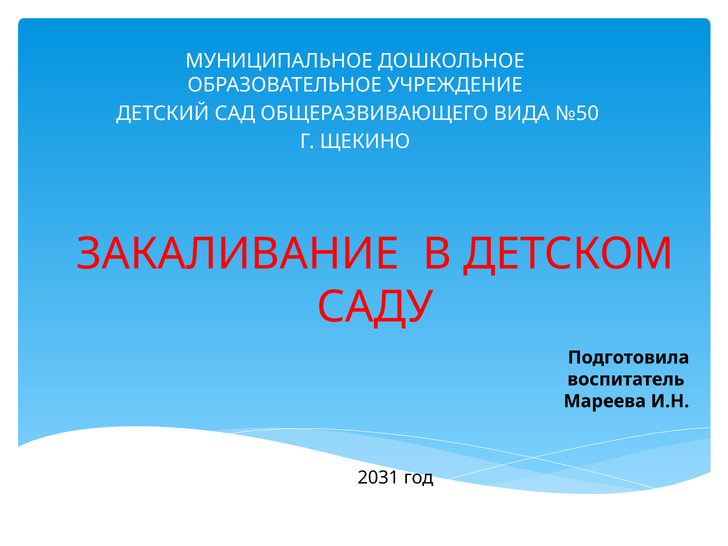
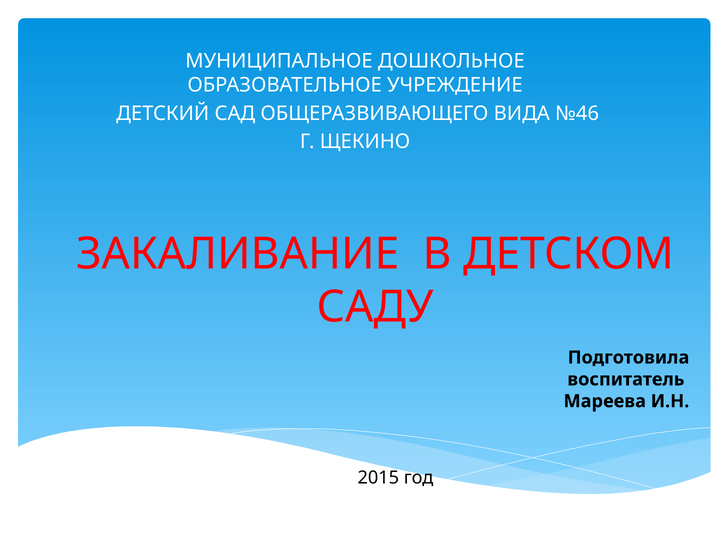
№50: №50 -> №46 (577, 113)
2031: 2031 -> 2015 (378, 478)
